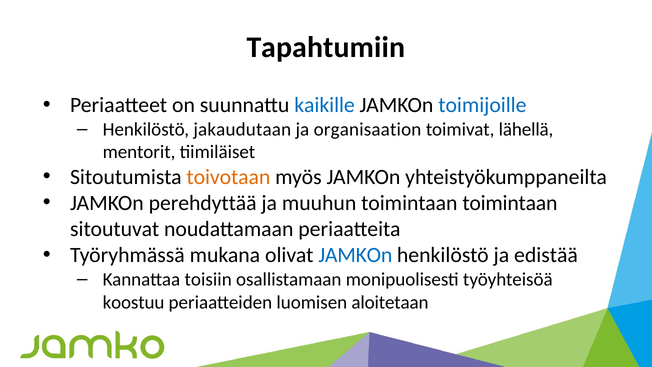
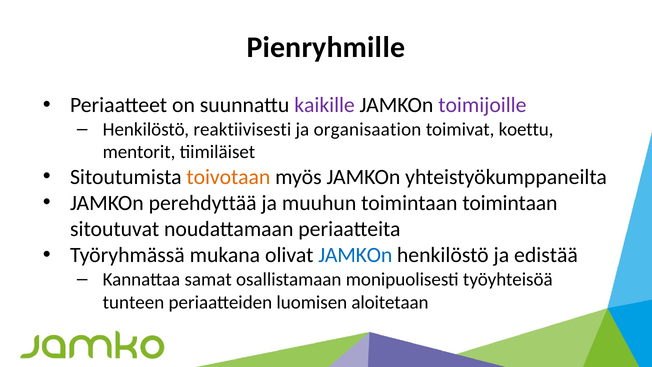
Tapahtumiin: Tapahtumiin -> Pienryhmille (326, 47)
kaikille colour: blue -> purple (325, 105)
toimijoille colour: blue -> purple (482, 105)
jakaudutaan: jakaudutaan -> reaktiivisesti (242, 129)
lähellä: lähellä -> koettu (526, 129)
toisiin: toisiin -> samat (208, 279)
koostuu: koostuu -> tunteen (133, 302)
